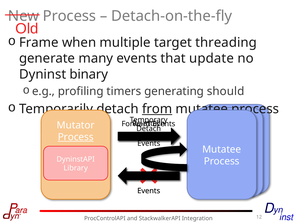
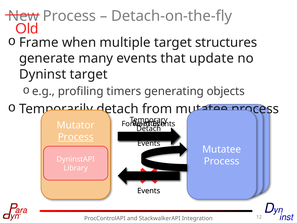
threading: threading -> structures (226, 43)
Dyninst binary: binary -> target (89, 74)
should: should -> objects (226, 91)
from underline: present -> none (157, 109)
